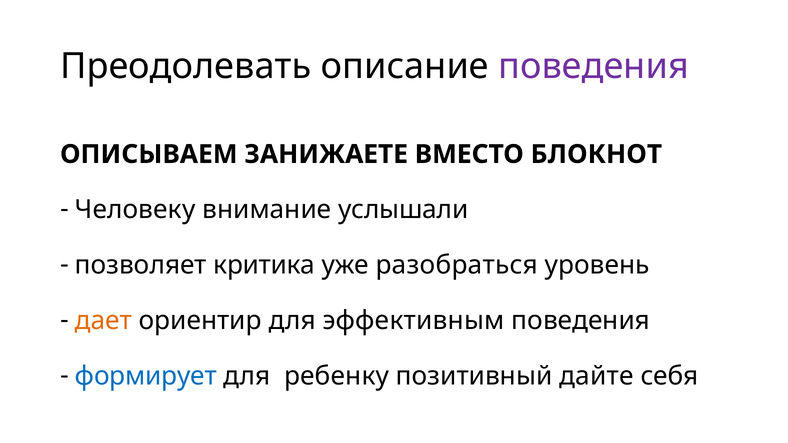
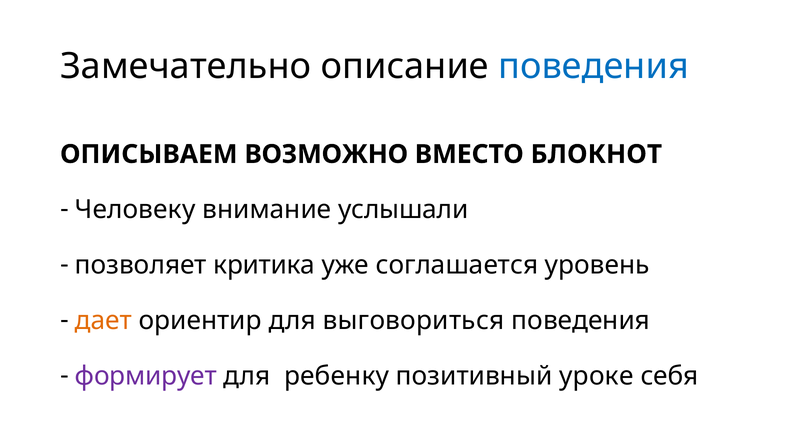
Преодолевать: Преодолевать -> Замечательно (186, 66)
поведения colour: purple -> blue (594, 66)
ЗАНИЖАЕТЕ: ЗАНИЖАЕТЕ -> ВОЗМОЖНО (326, 154)
разобраться: разобраться -> соглашается (457, 265)
эффективным: эффективным -> выговориться (413, 321)
формирует colour: blue -> purple (146, 377)
дайте: дайте -> уроке (596, 377)
